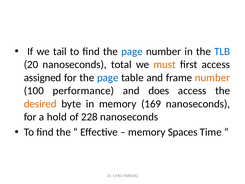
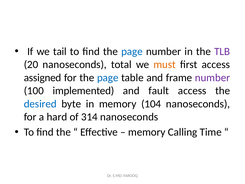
TLB colour: blue -> purple (222, 51)
number colour: orange -> purple (212, 78)
performance: performance -> implemented (83, 91)
does: does -> fault (159, 91)
desired colour: orange -> blue (40, 104)
169: 169 -> 104 (151, 104)
hold: hold -> hard (57, 117)
228: 228 -> 314 (89, 117)
Spaces: Spaces -> Calling (183, 132)
